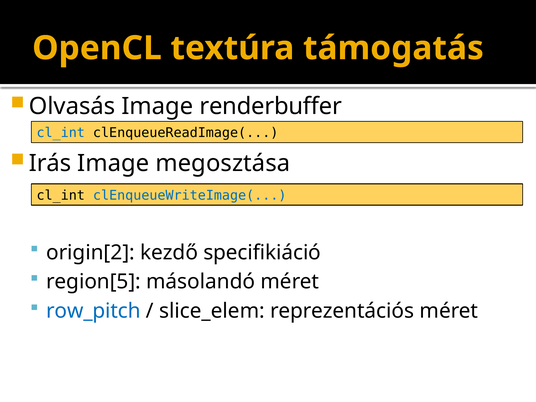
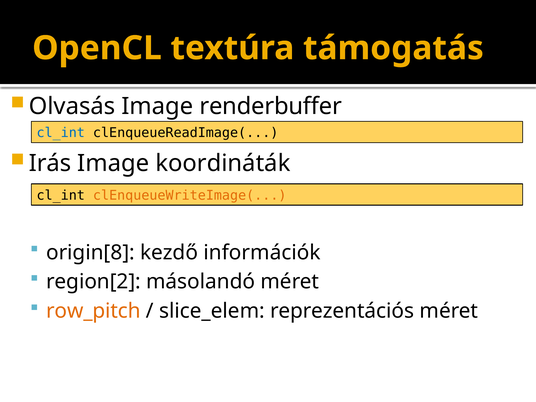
megosztása: megosztása -> koordináták (223, 163)
clEnqueueWriteImage( colour: blue -> orange (190, 195)
origin[2: origin[2 -> origin[8 (90, 253)
specifikiáció: specifikiáció -> információk (262, 253)
region[5: region[5 -> region[2 (93, 282)
row_pitch colour: blue -> orange (93, 311)
